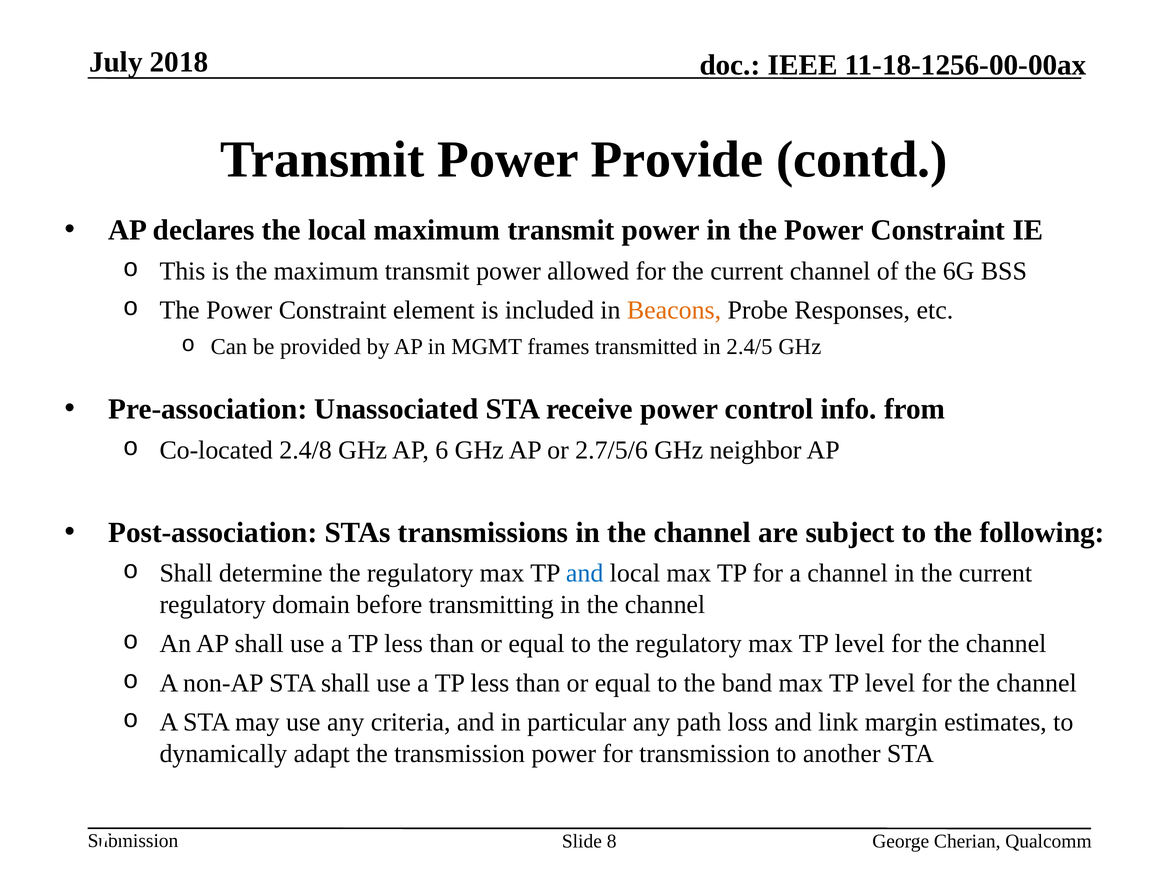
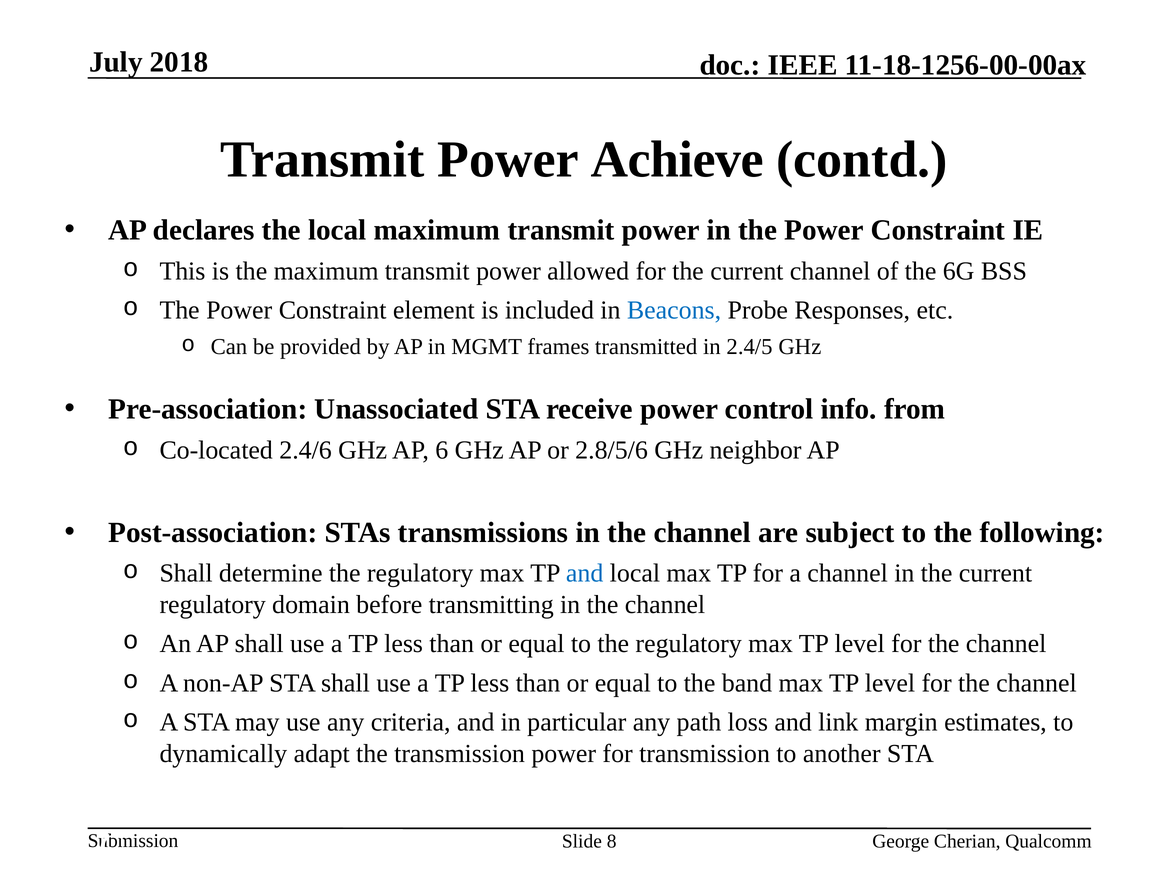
Provide: Provide -> Achieve (677, 159)
Beacons colour: orange -> blue (674, 310)
2.4/8: 2.4/8 -> 2.4/6 (306, 450)
2.7/5/6: 2.7/5/6 -> 2.8/5/6 (612, 450)
